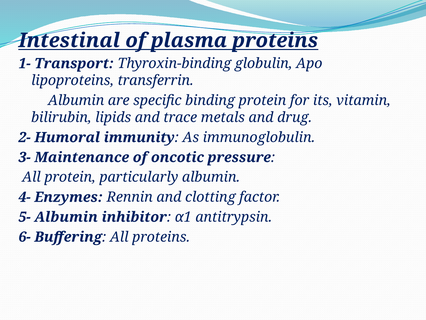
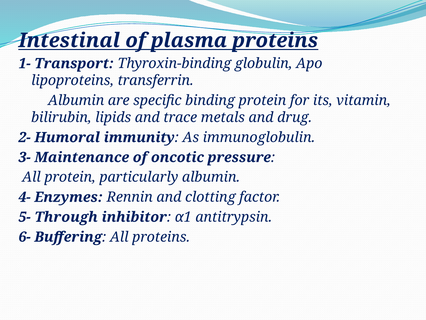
5- Albumin: Albumin -> Through (66, 217)
